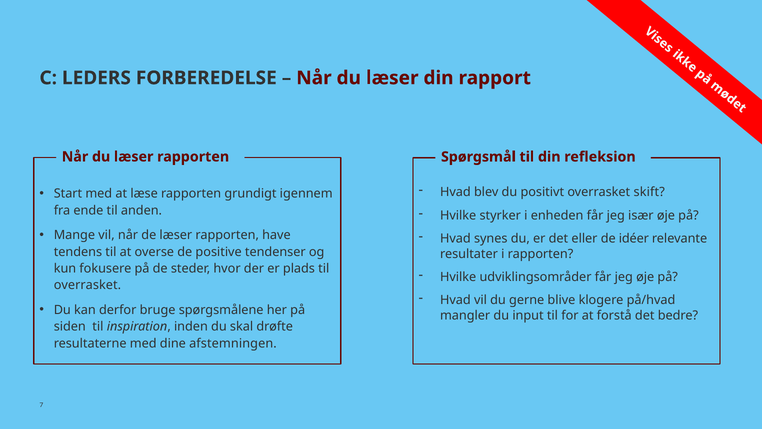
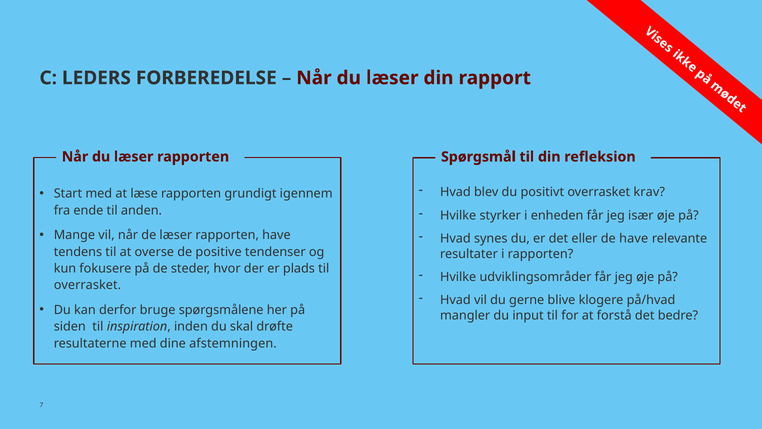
skift: skift -> krav (649, 192)
de idéer: idéer -> have (634, 238)
